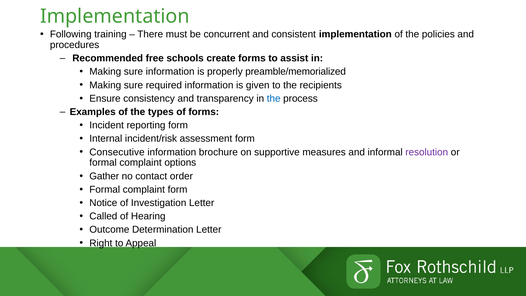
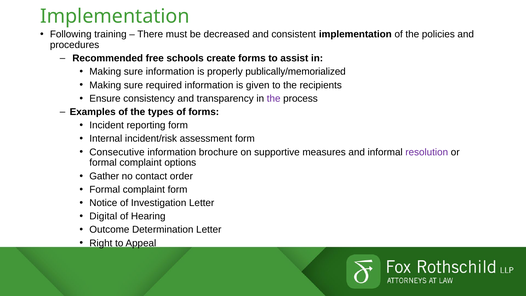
concurrent: concurrent -> decreased (227, 34)
preamble/memorialized: preamble/memorialized -> publically/memorialized (296, 72)
the colour: blue -> purple (274, 98)
Called: Called -> Digital (103, 216)
